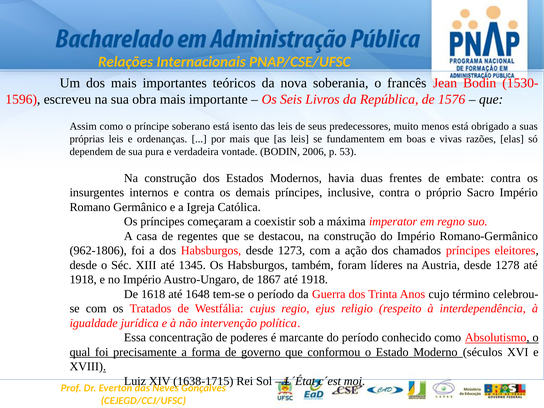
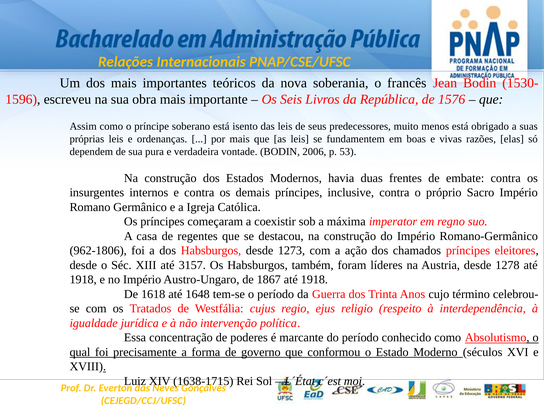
1345: 1345 -> 3157 (192, 265)
